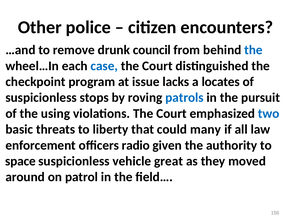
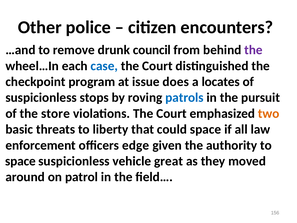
the colour: blue -> purple (253, 50)
lacks: lacks -> does (176, 82)
using: using -> store (55, 113)
two colour: blue -> orange (269, 113)
could many: many -> space (206, 129)
radio: radio -> edge (136, 145)
